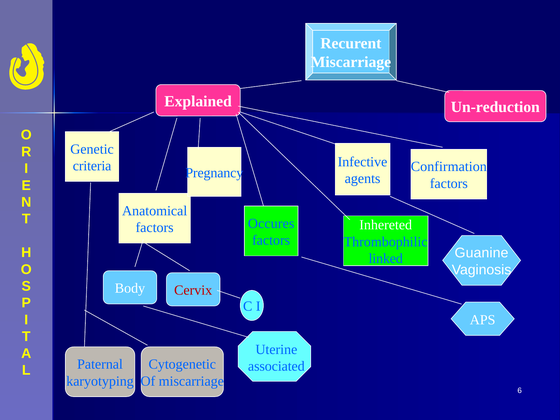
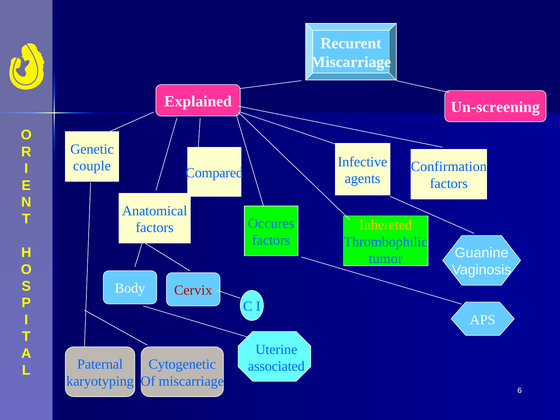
Un-reduction: Un-reduction -> Un-screening (495, 107)
criteria: criteria -> couple (92, 166)
Pregnancy: Pregnancy -> Compared (214, 173)
Inhereted colour: white -> yellow (386, 225)
linked: linked -> tumor (386, 259)
